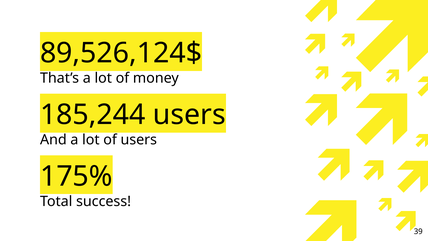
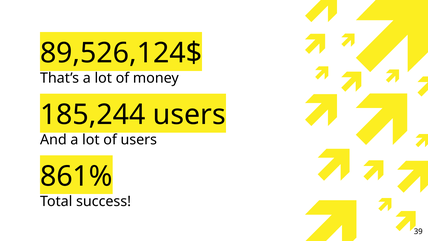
175%: 175% -> 861% (76, 176)
